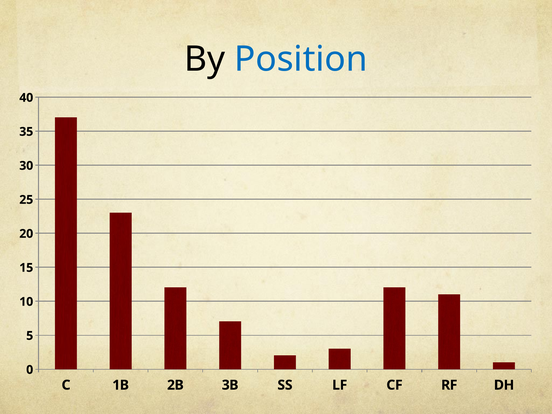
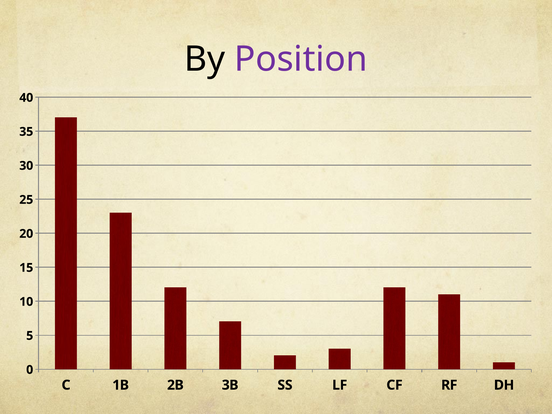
Position colour: blue -> purple (301, 59)
